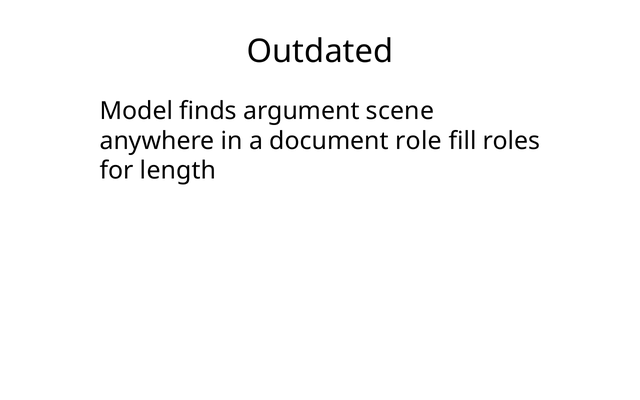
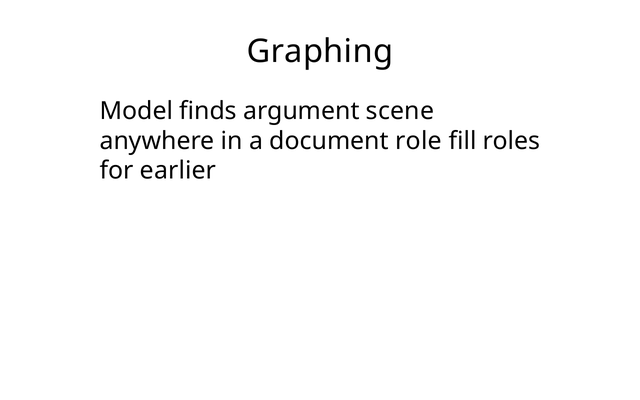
Outdated: Outdated -> Graphing (320, 52)
length: length -> earlier (178, 171)
